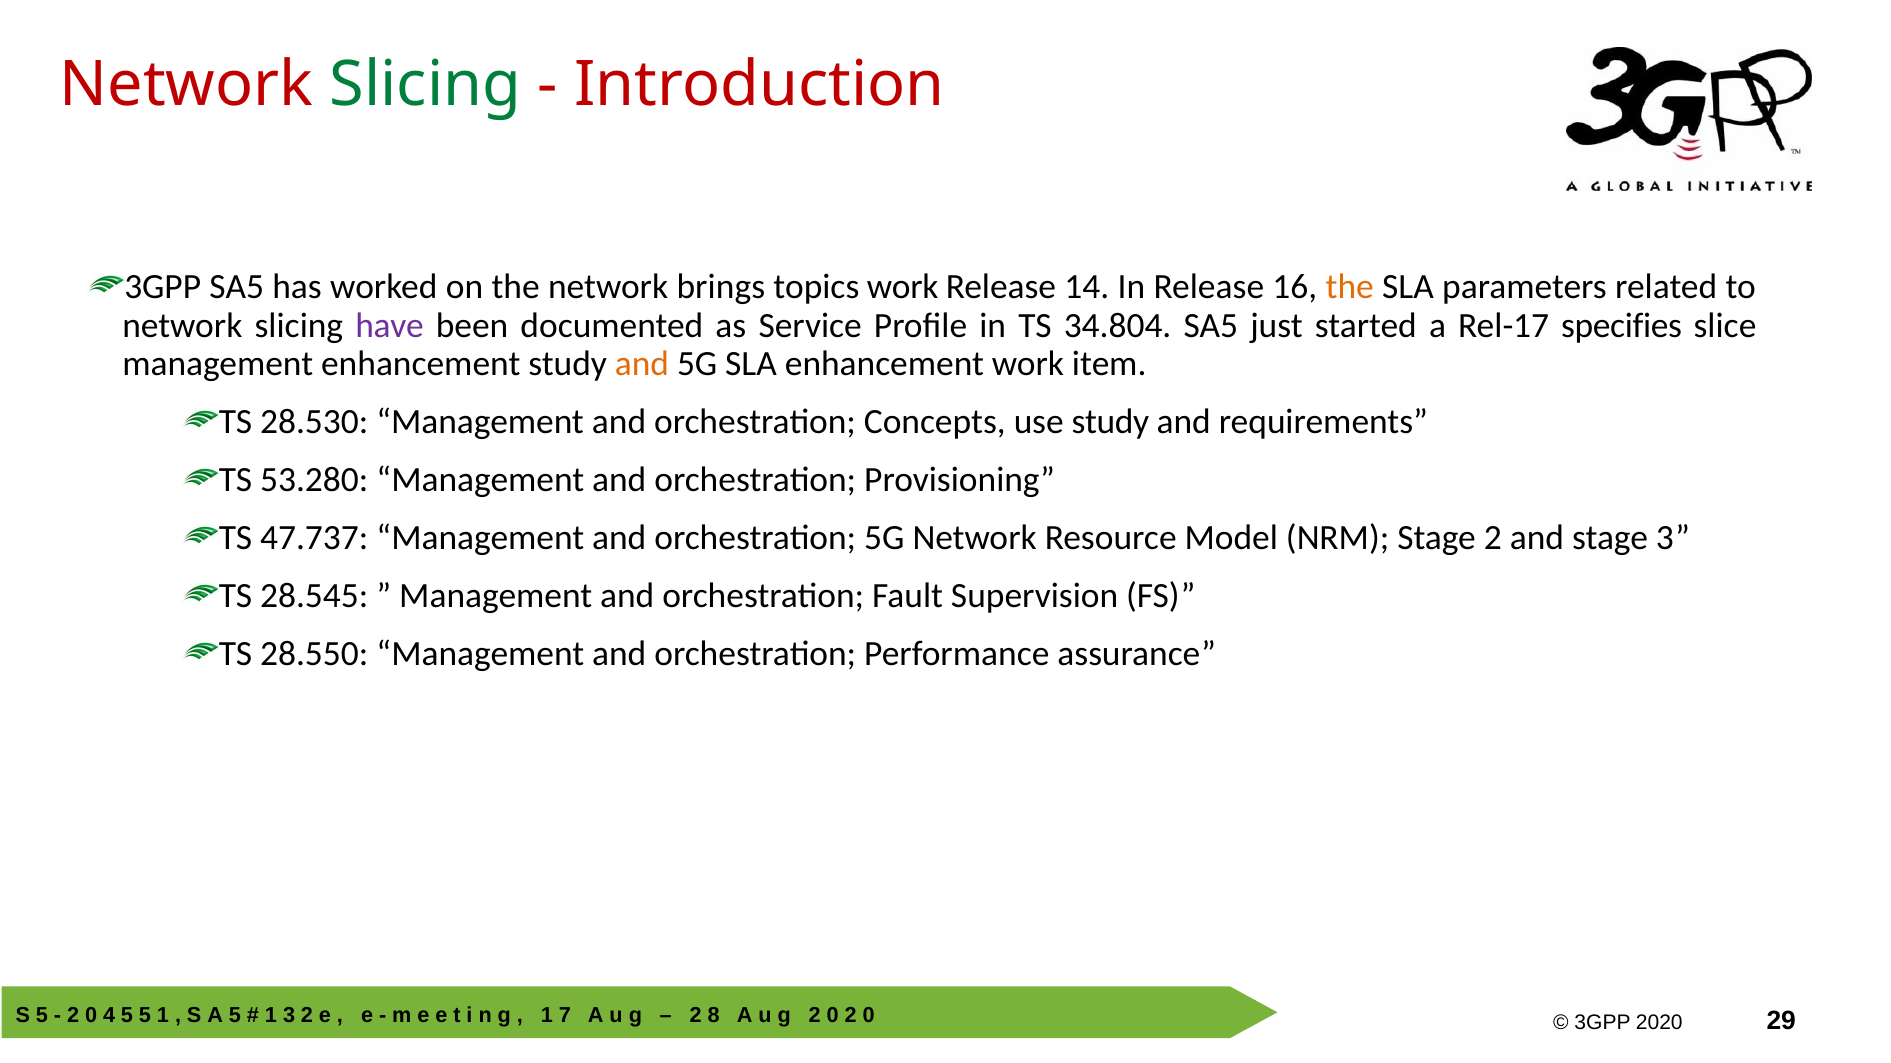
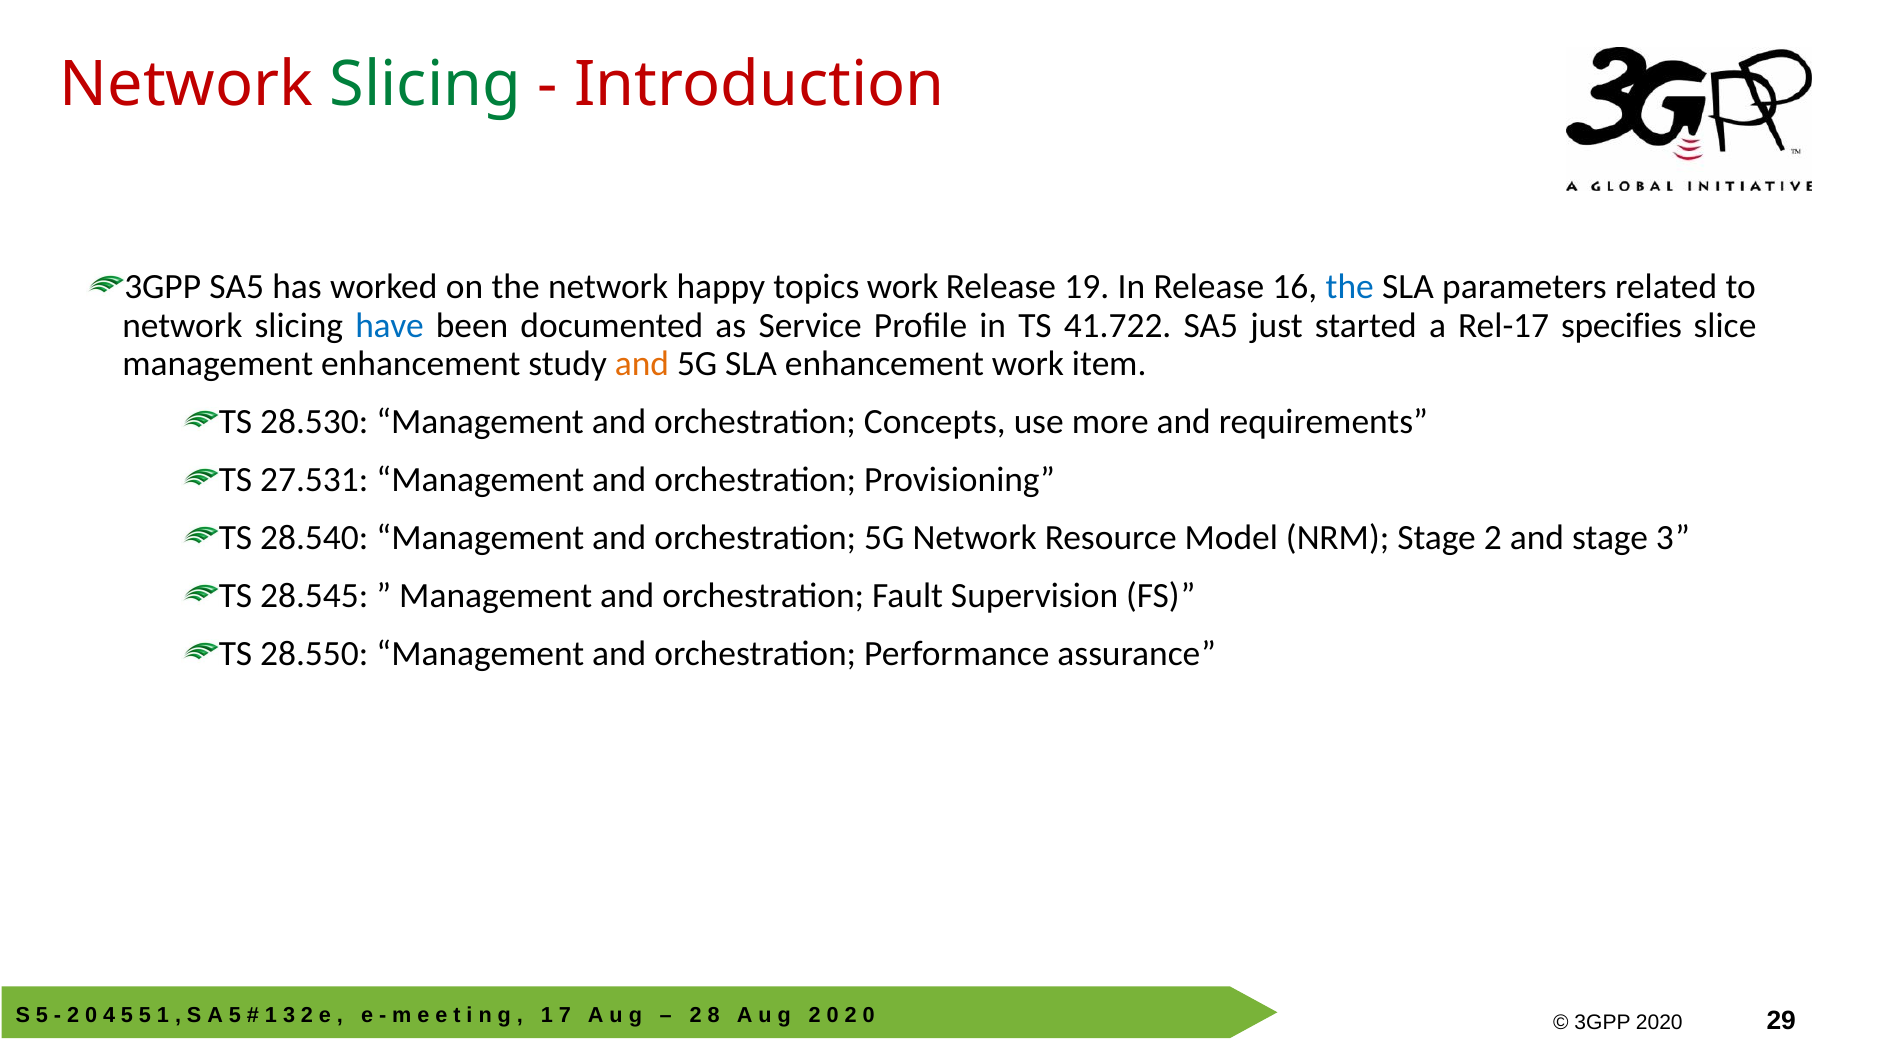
brings: brings -> happy (721, 287)
14: 14 -> 19 (1087, 287)
the colour: orange -> blue (1350, 287)
have colour: purple -> blue (390, 326)
34.804: 34.804 -> 41.722 (1118, 326)
use study: study -> more (1110, 422)
53.280: 53.280 -> 27.531 (314, 480)
47.737: 47.737 -> 28.540 (314, 538)
